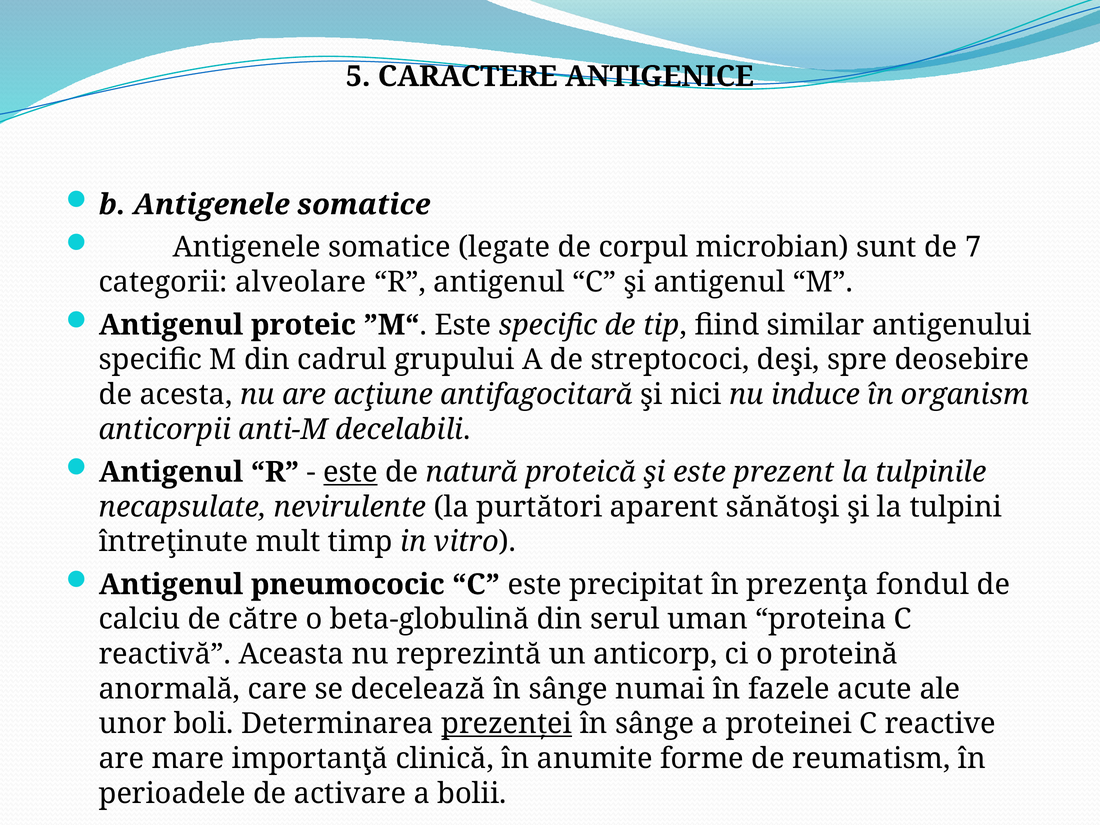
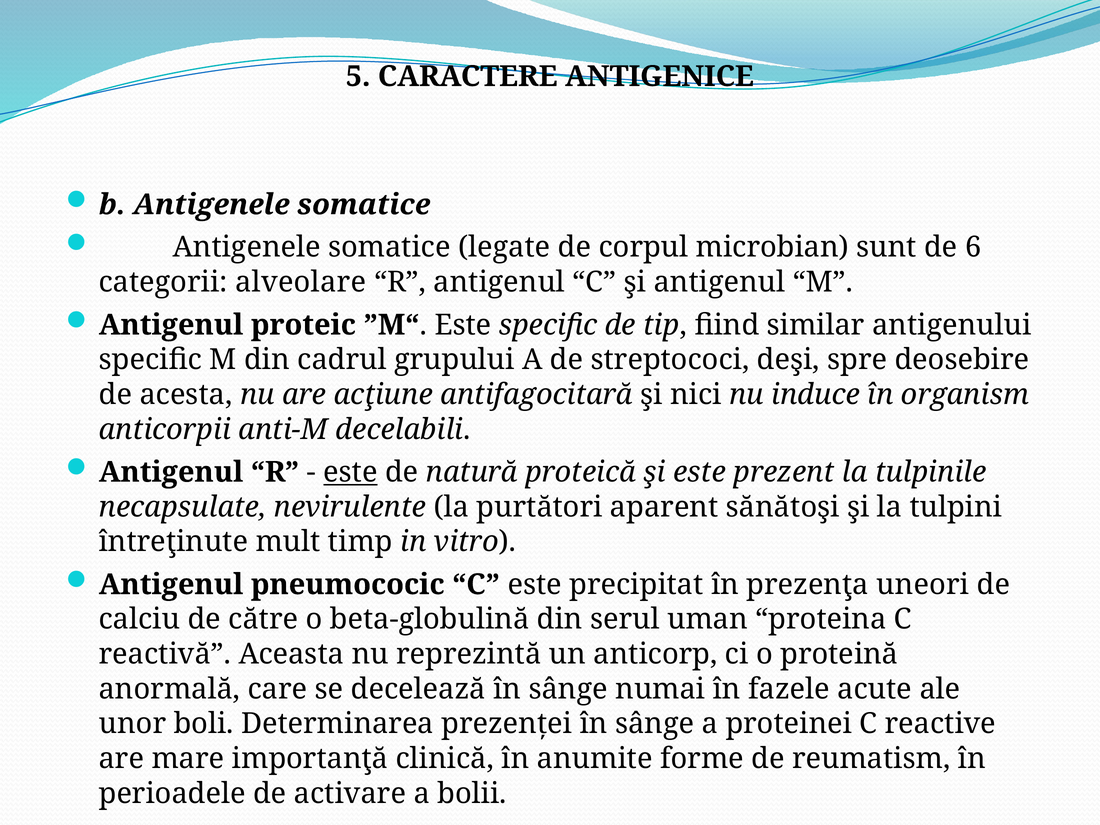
7: 7 -> 6 (973, 247)
fondul: fondul -> uneori (923, 585)
prezenţei underline: present -> none (507, 724)
